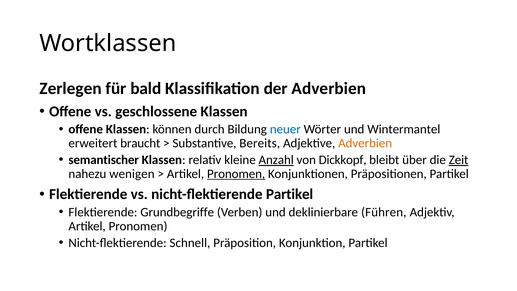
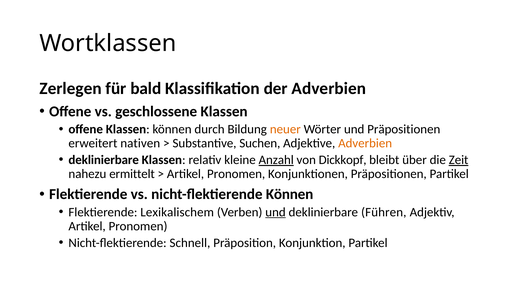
neuer colour: blue -> orange (285, 129)
und Wintermantel: Wintermantel -> Präpositionen (404, 129)
braucht: braucht -> nativen (140, 143)
Bereits: Bereits -> Suchen (260, 143)
semantischer: semantischer -> deklinierbare (104, 160)
wenigen: wenigen -> ermittelt (132, 174)
Pronomen underline: present -> none (236, 174)
nicht-flektierende Partikel: Partikel -> Können (290, 194)
Grundbegriffe: Grundbegriffe -> Lexikalischem (177, 212)
und underline: none -> present (276, 212)
